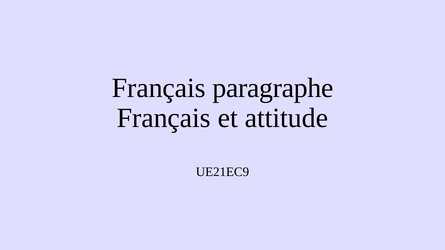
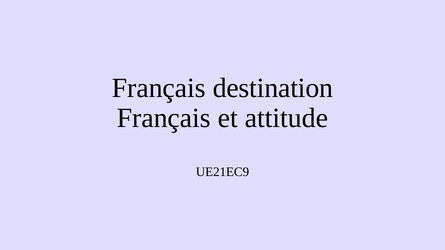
paragraphe: paragraphe -> destination (273, 88)
